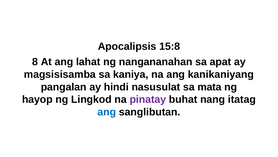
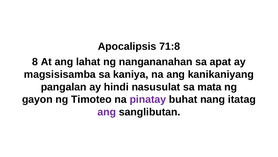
15:8: 15:8 -> 71:8 (170, 46)
hayop: hayop -> gayon (37, 99)
Lingkod: Lingkod -> Timoteo (91, 99)
ang colour: blue -> purple (107, 112)
